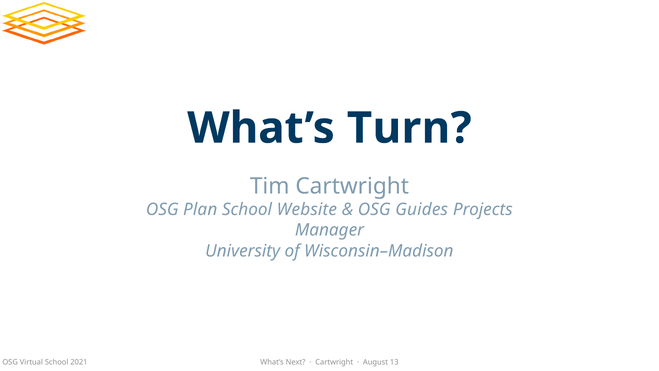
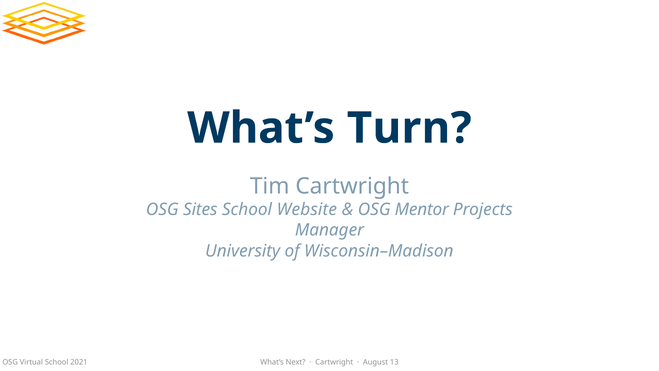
Plan: Plan -> Sites (200, 210)
Guides: Guides -> Mentor (422, 210)
